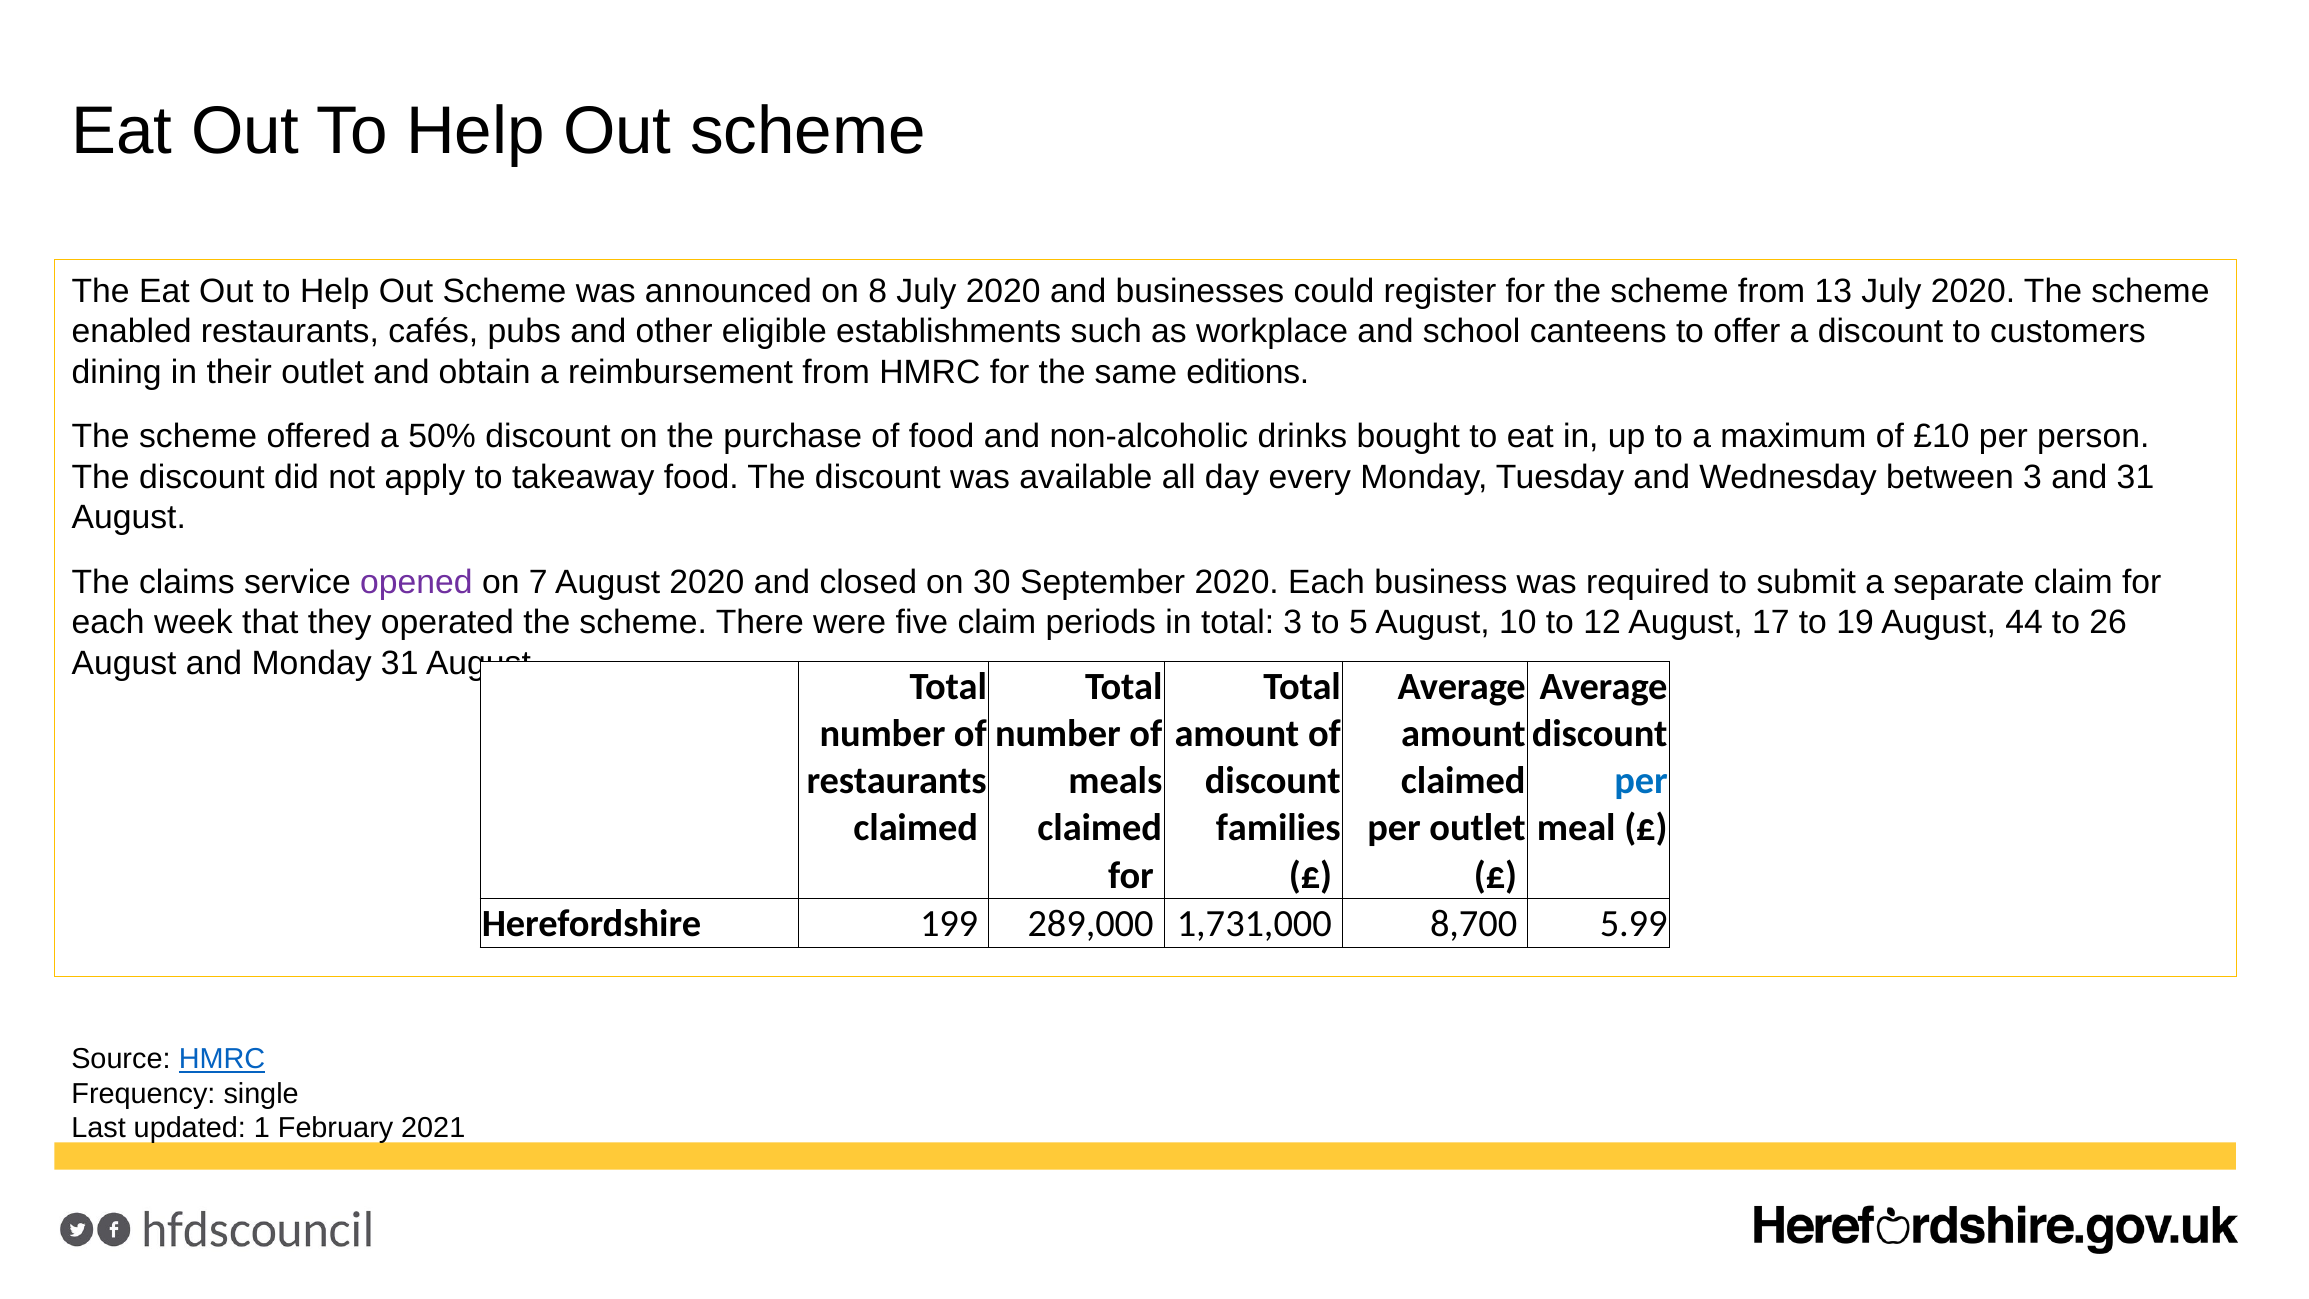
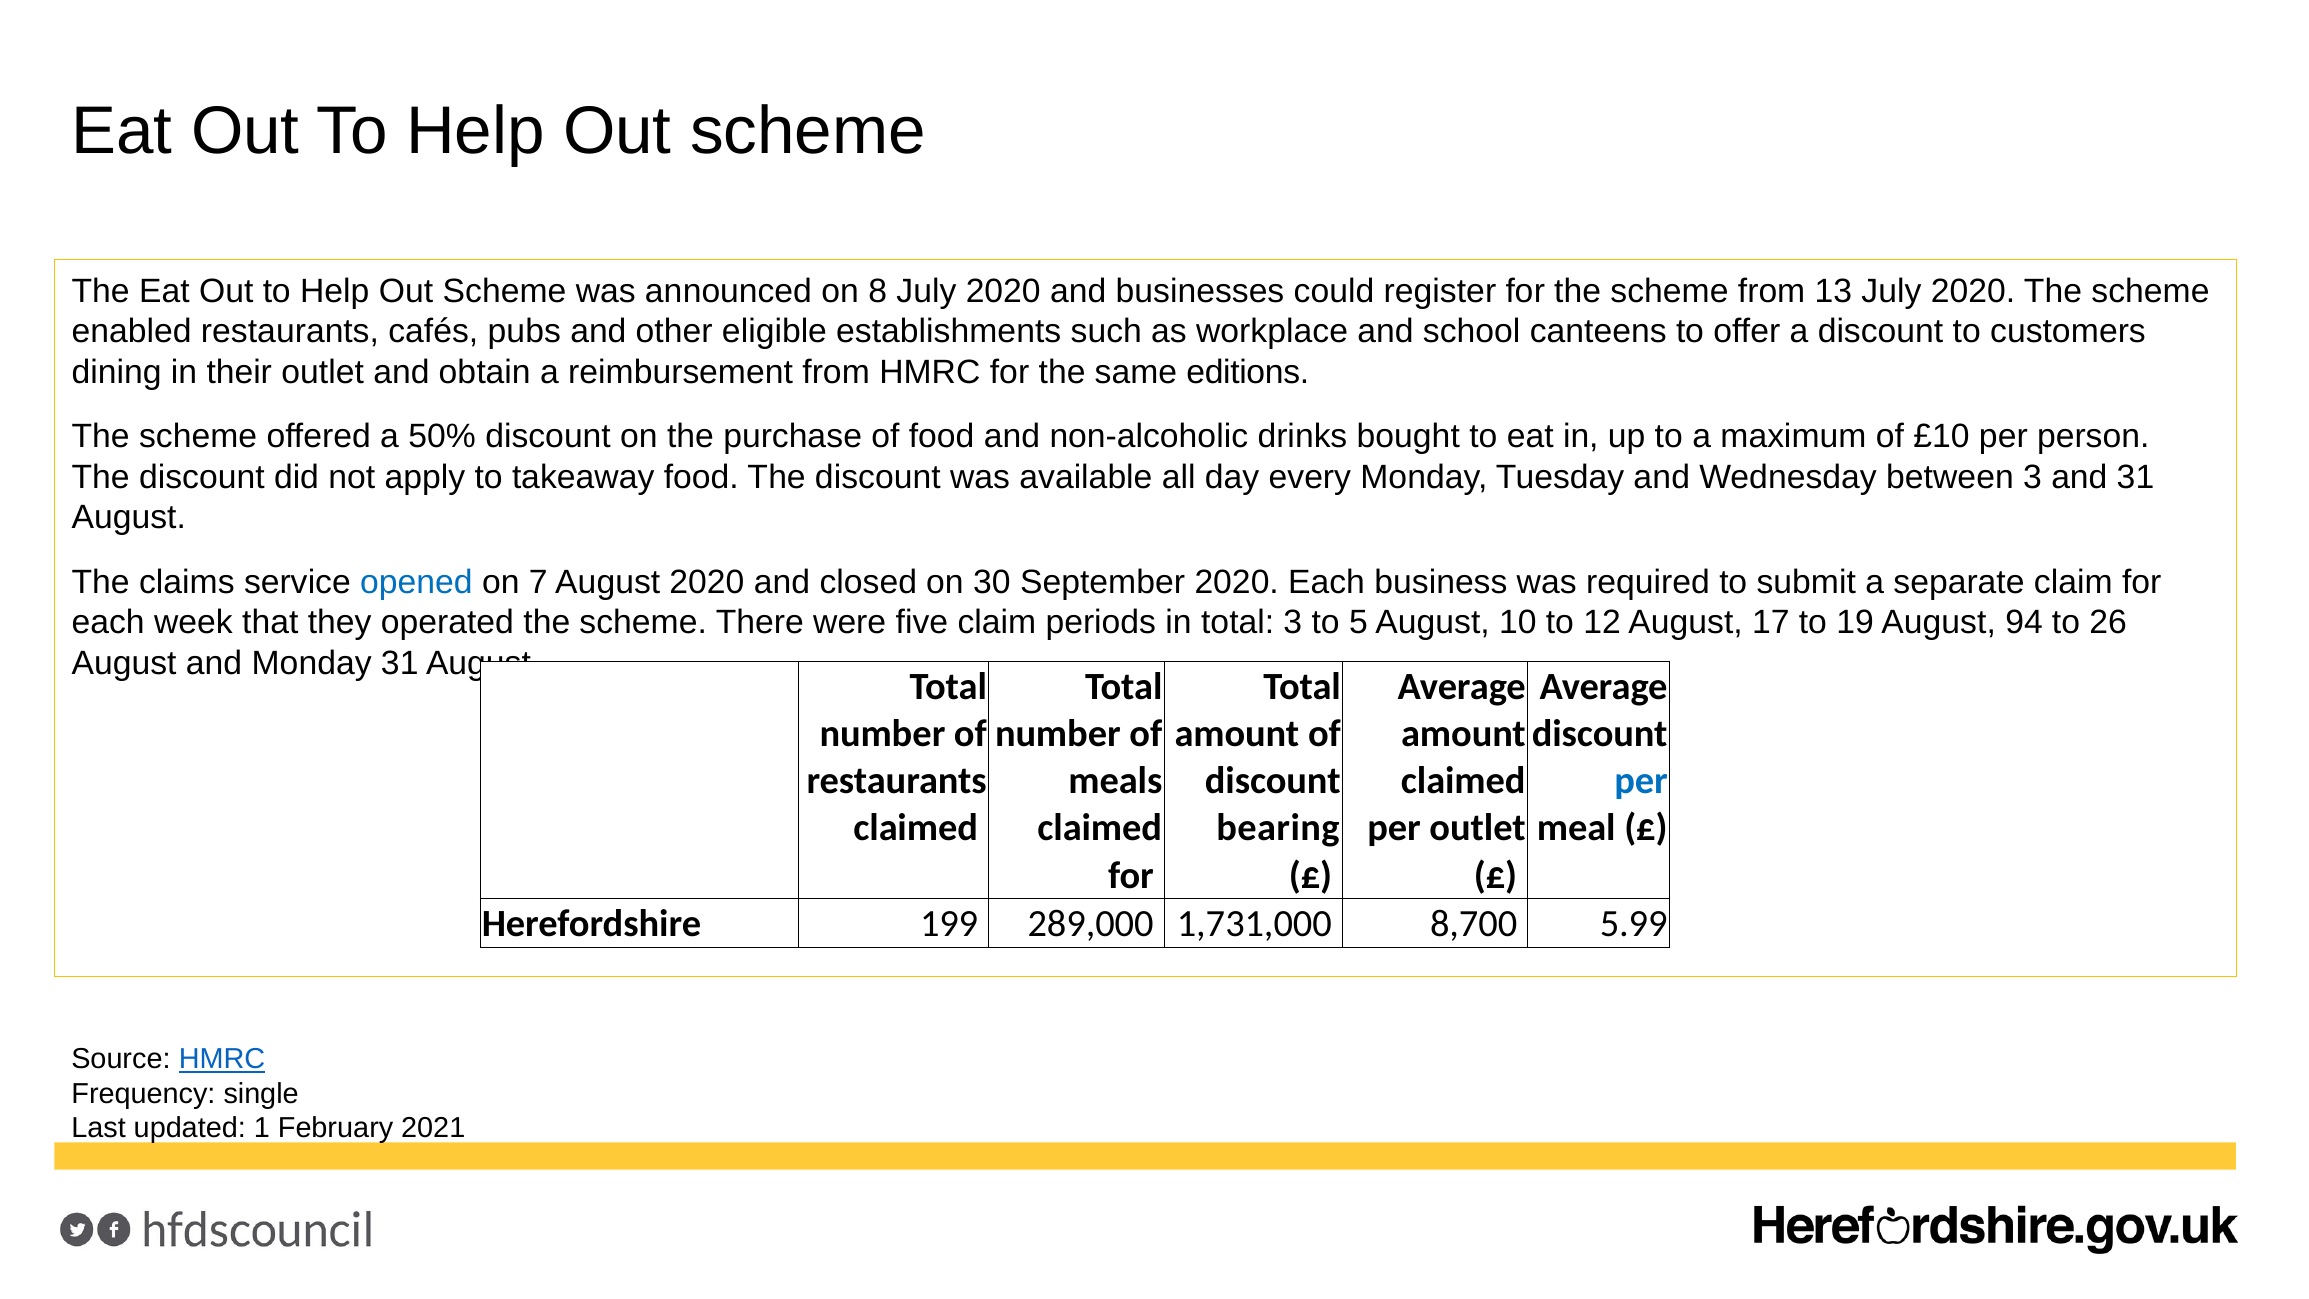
opened colour: purple -> blue (416, 582)
44: 44 -> 94 (2024, 623)
families: families -> bearing (1278, 828)
